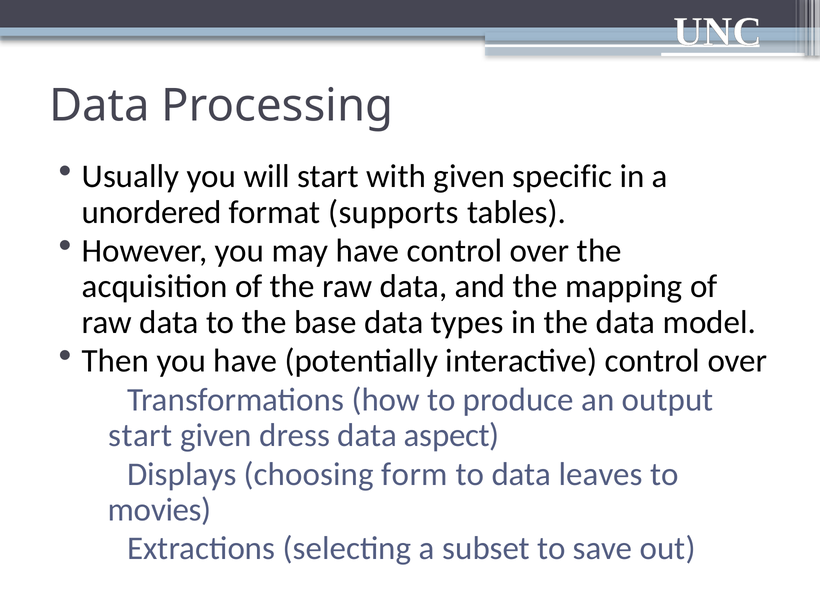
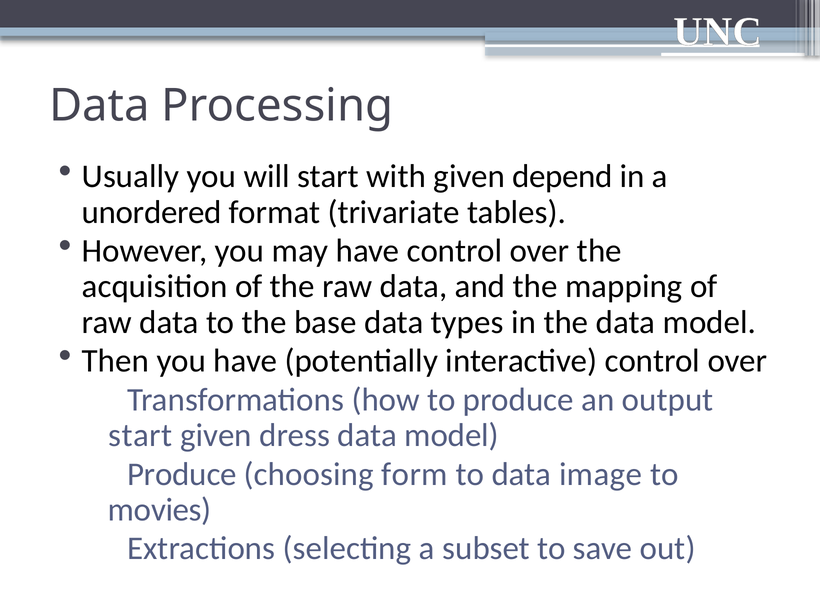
specific: specific -> depend (562, 177)
supports: supports -> trivariate (394, 212)
aspect: aspect -> model (452, 435)
Displays: Displays -> Produce (182, 474)
leaves: leaves -> image (601, 474)
